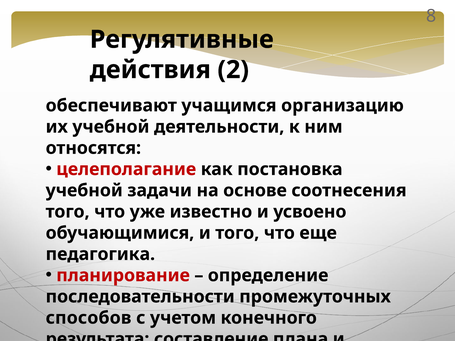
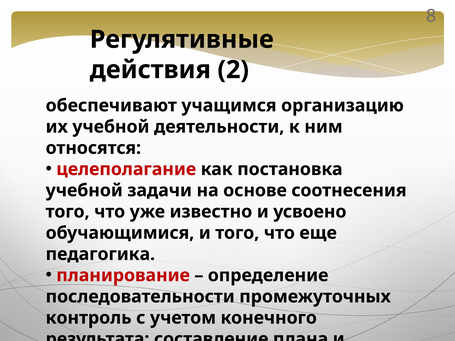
способов: способов -> контроль (89, 318)
